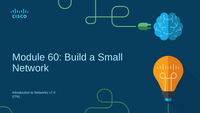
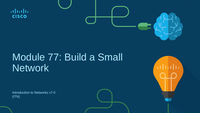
60: 60 -> 77 (55, 57)
